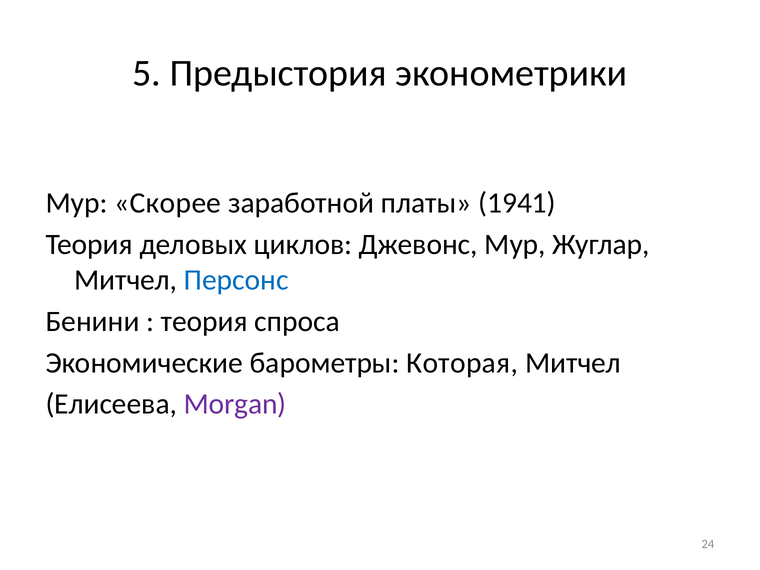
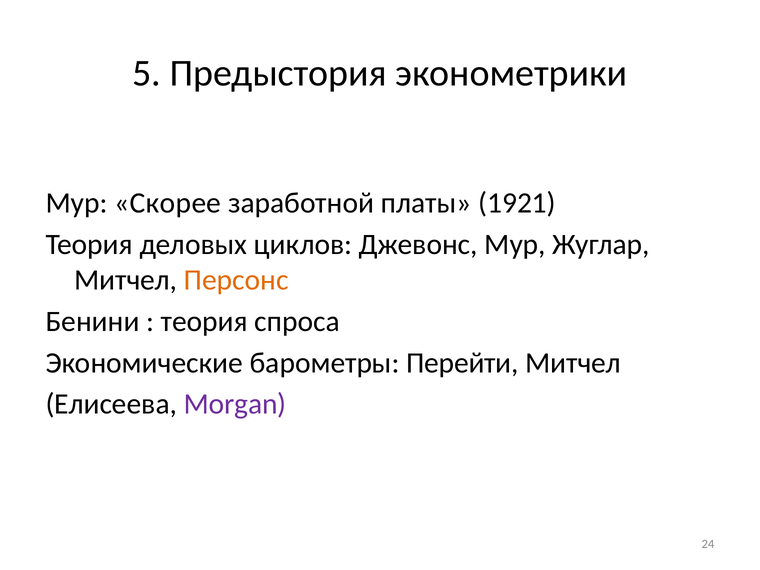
1941: 1941 -> 1921 (517, 203)
Персонс colour: blue -> orange (236, 280)
Которая: Которая -> Перейти (462, 363)
